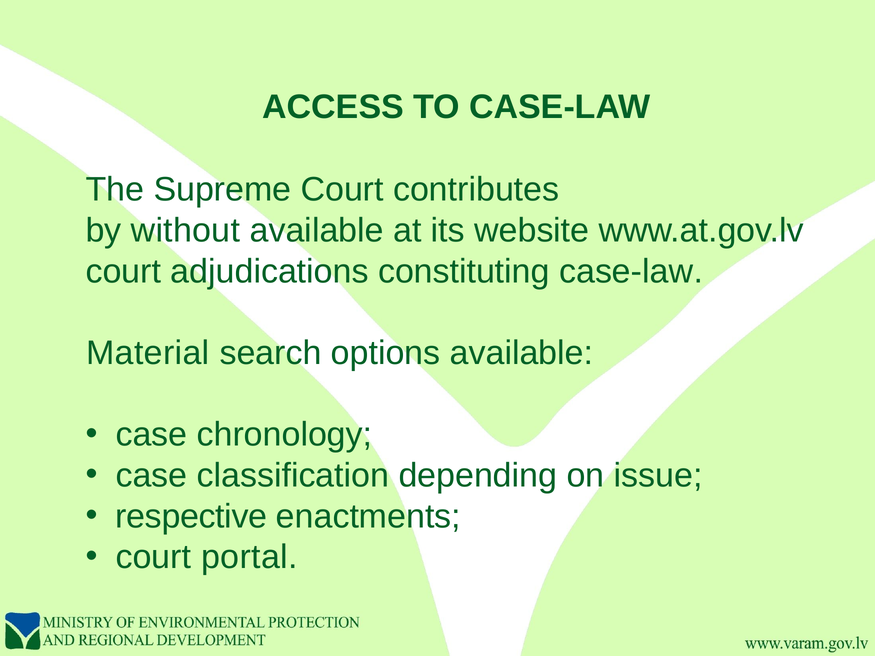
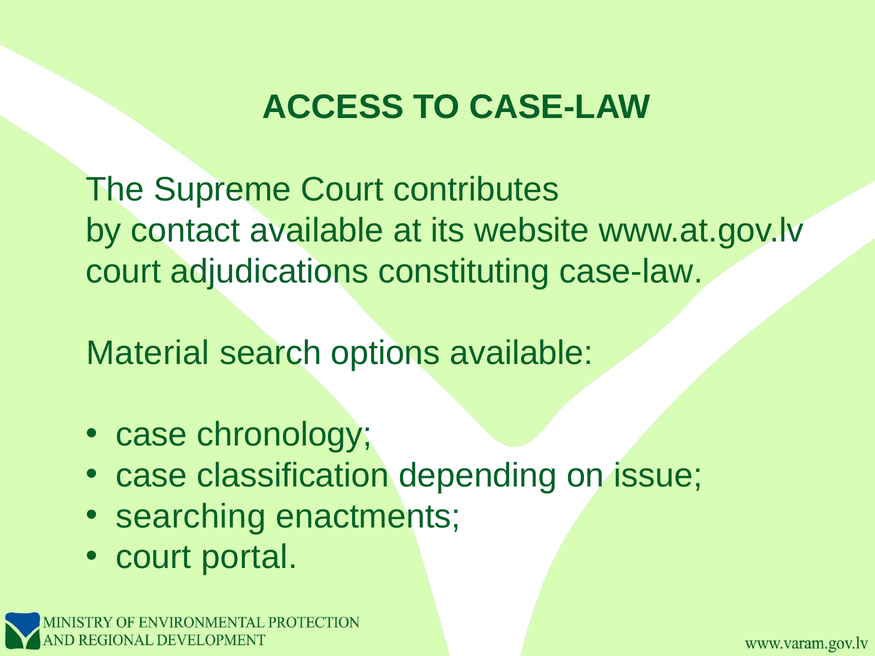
without: without -> contact (186, 231)
respective: respective -> searching (191, 517)
